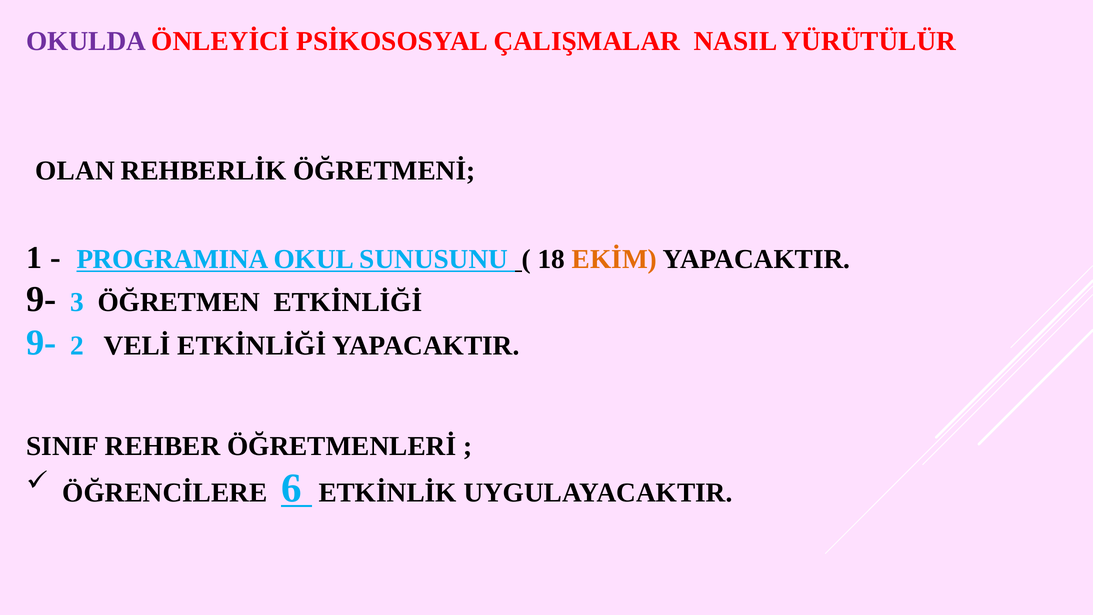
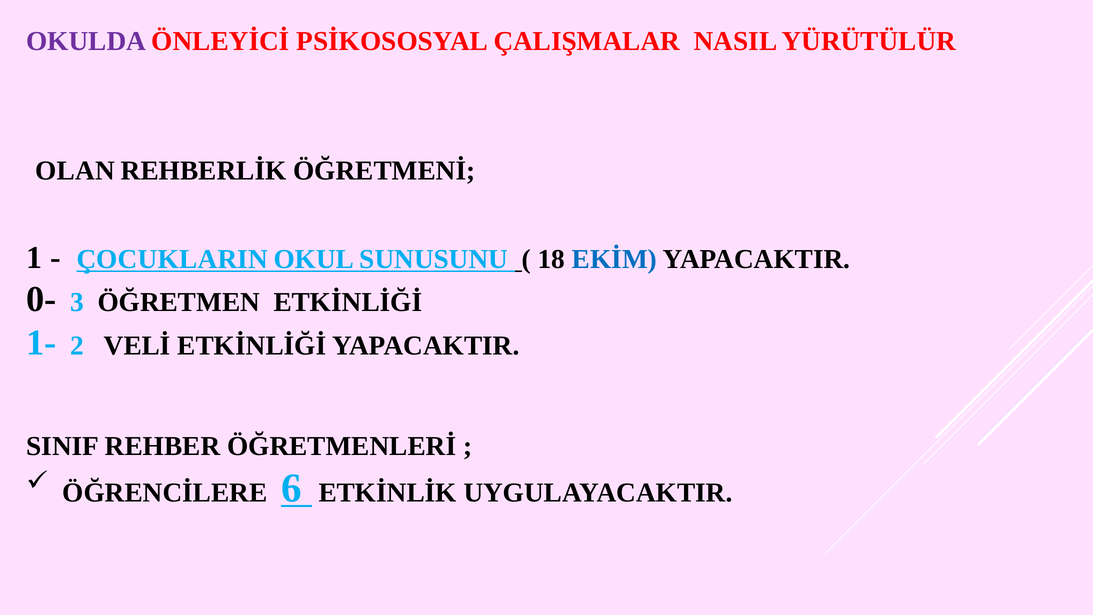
PROGRAMINA: PROGRAMINA -> ÇOCUKLARIN (172, 259)
EKİM colour: orange -> blue (614, 259)
9-: 9- -> 0- (41, 299)
9-: 9- -> 1- (41, 343)
